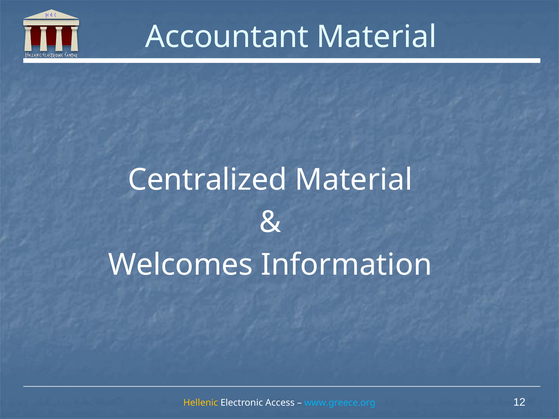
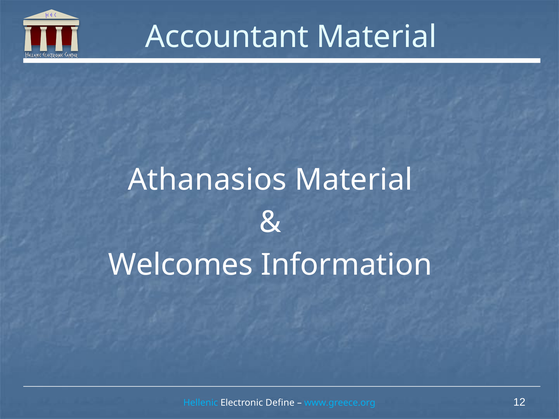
Centralized: Centralized -> Athanasios (207, 180)
Hellenic colour: yellow -> light blue (201, 403)
Access: Access -> Define (280, 403)
